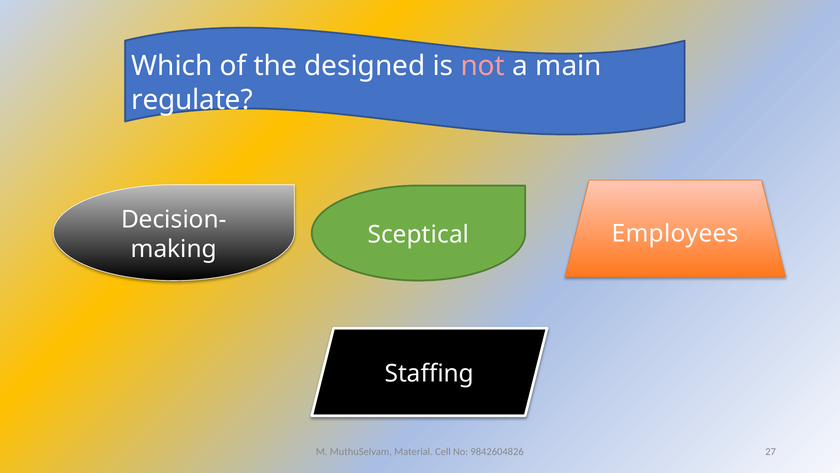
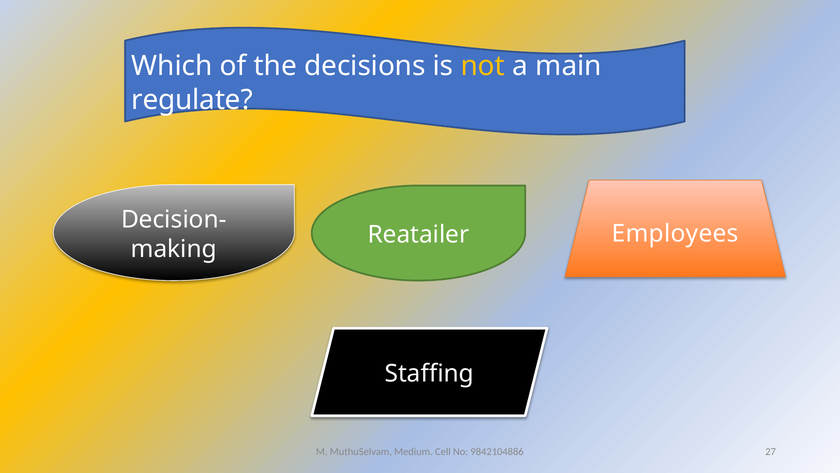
designed: designed -> decisions (365, 66)
not colour: pink -> yellow (483, 66)
Sceptical: Sceptical -> Reatailer (418, 234)
Material: Material -> Medium (413, 451)
9842604826: 9842604826 -> 9842104886 (497, 451)
